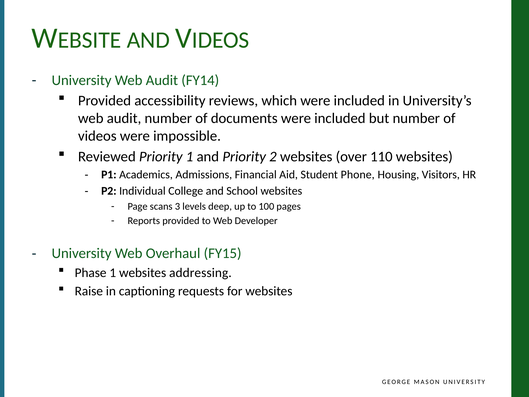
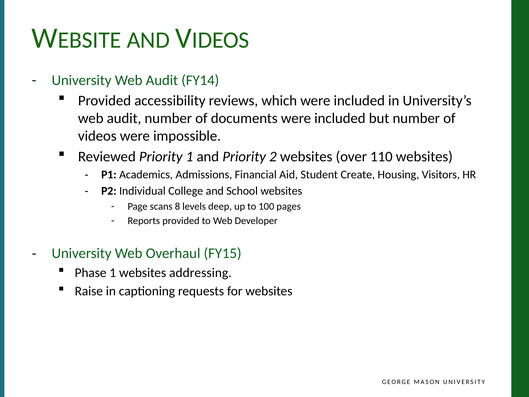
Phone: Phone -> Create (358, 175)
3: 3 -> 8 (177, 206)
